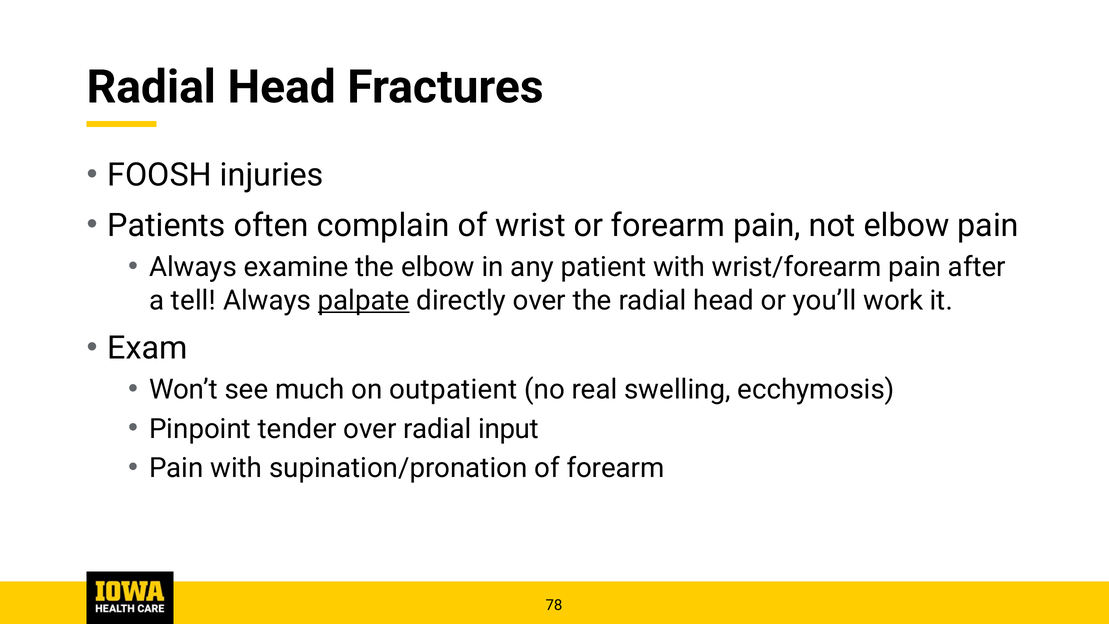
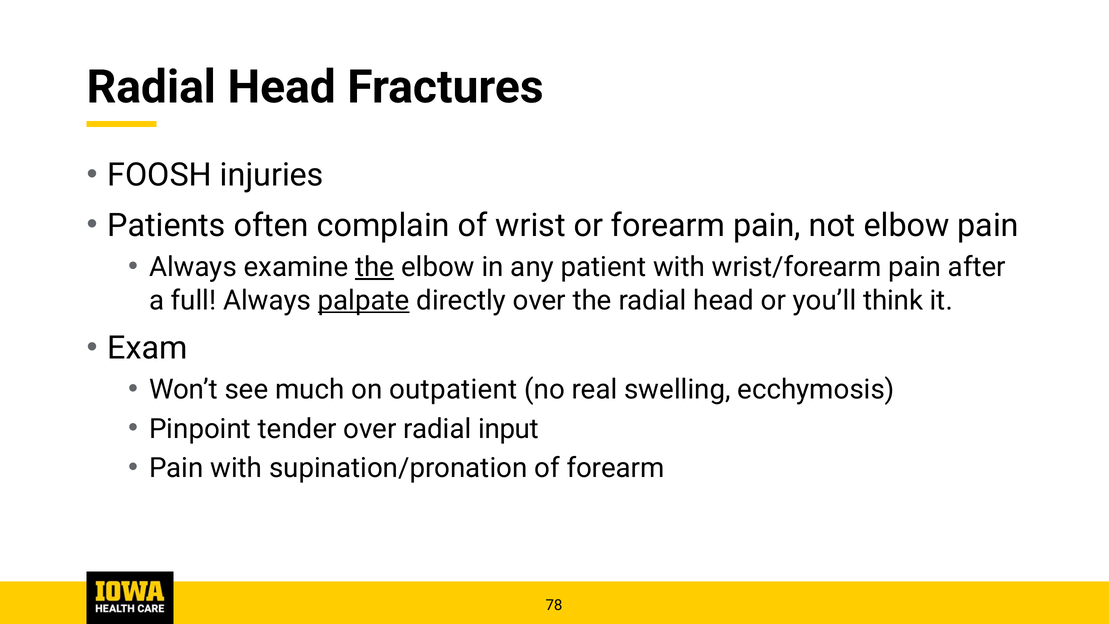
the underline: none -> present (375, 267)
tell: tell -> full (194, 300)
work: work -> think (893, 300)
